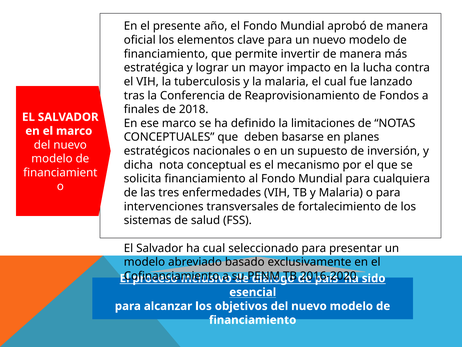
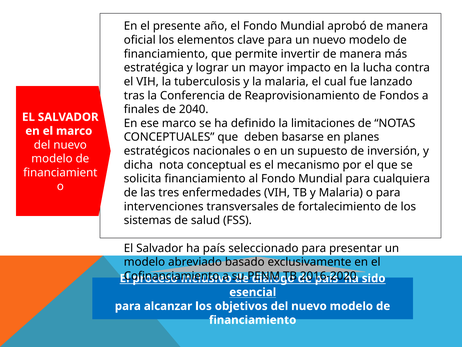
2018: 2018 -> 2040 (194, 109)
ha cual: cual -> país (214, 248)
